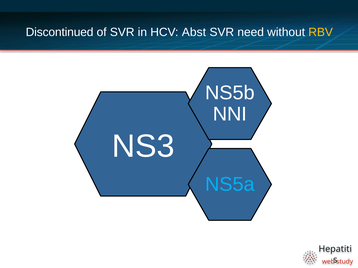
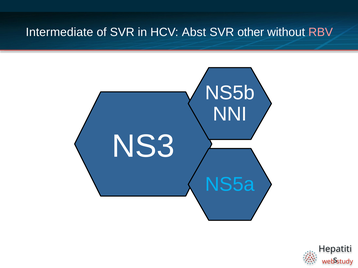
Discontinued: Discontinued -> Intermediate (59, 32)
need: need -> other (251, 32)
RBV colour: yellow -> pink (321, 32)
